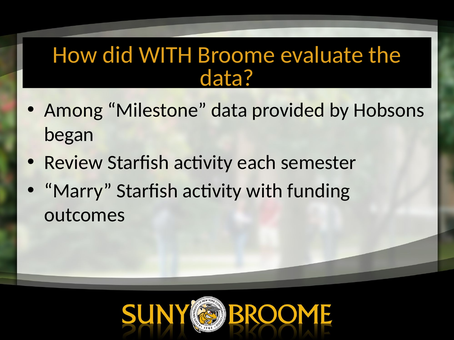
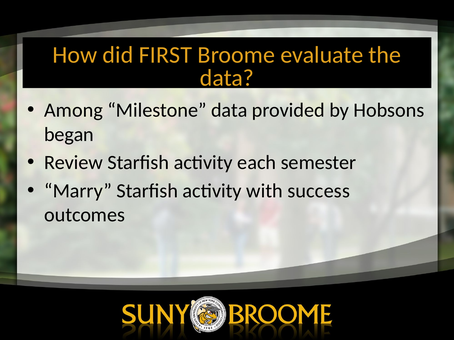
did WITH: WITH -> FIRST (165, 55)
funding: funding -> success (319, 191)
